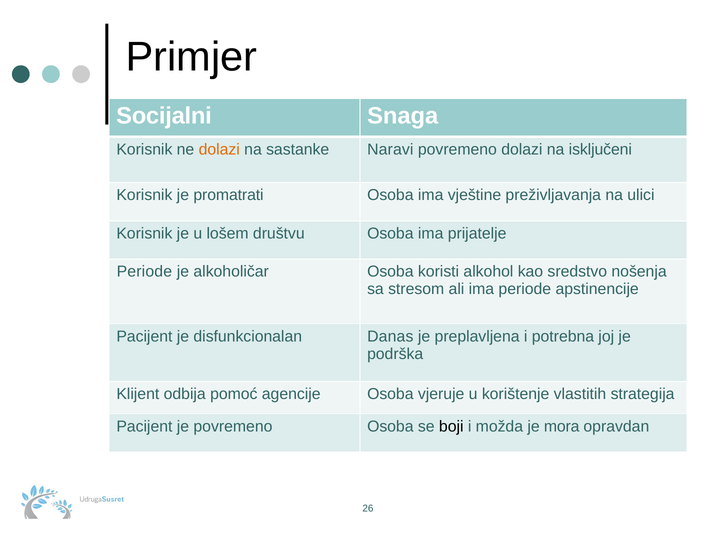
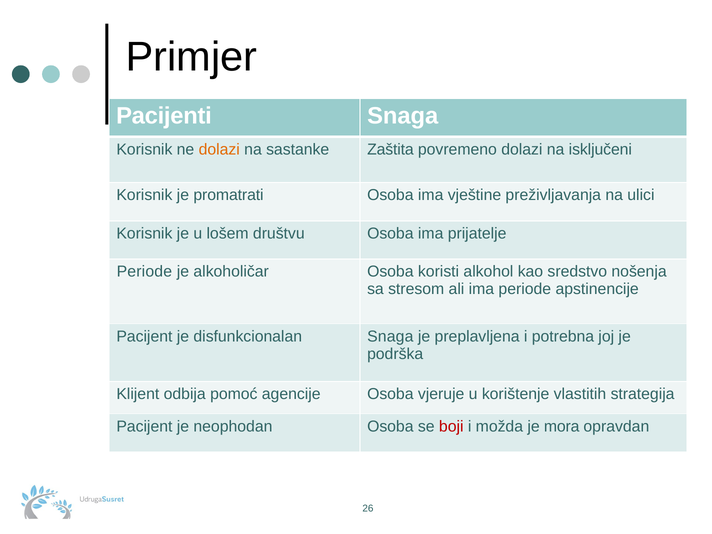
Socijalni: Socijalni -> Pacijenti (164, 116)
Naravi: Naravi -> Zaštita (390, 150)
disfunkcionalan Danas: Danas -> Snaga (390, 336)
je povremeno: povremeno -> neophodan (233, 426)
boji colour: black -> red (451, 426)
